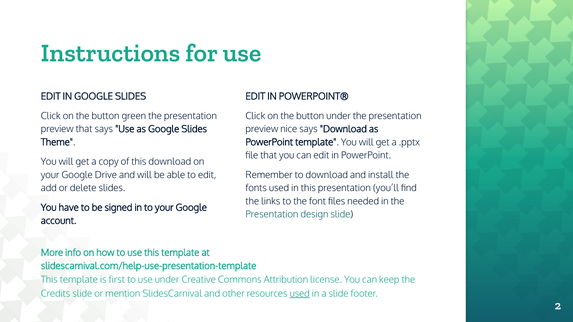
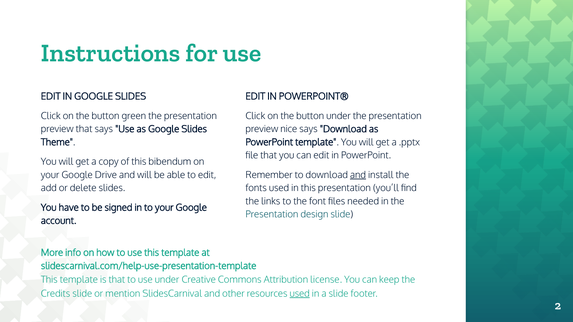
this download: download -> bibendum (170, 162)
and underline: none -> present (358, 175)
is first: first -> that (117, 280)
